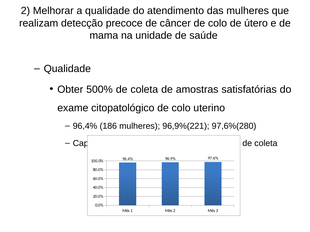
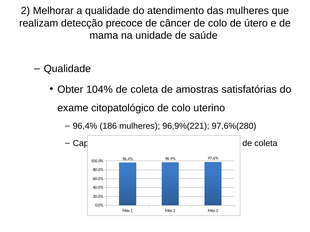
500%: 500% -> 104% (100, 90)
